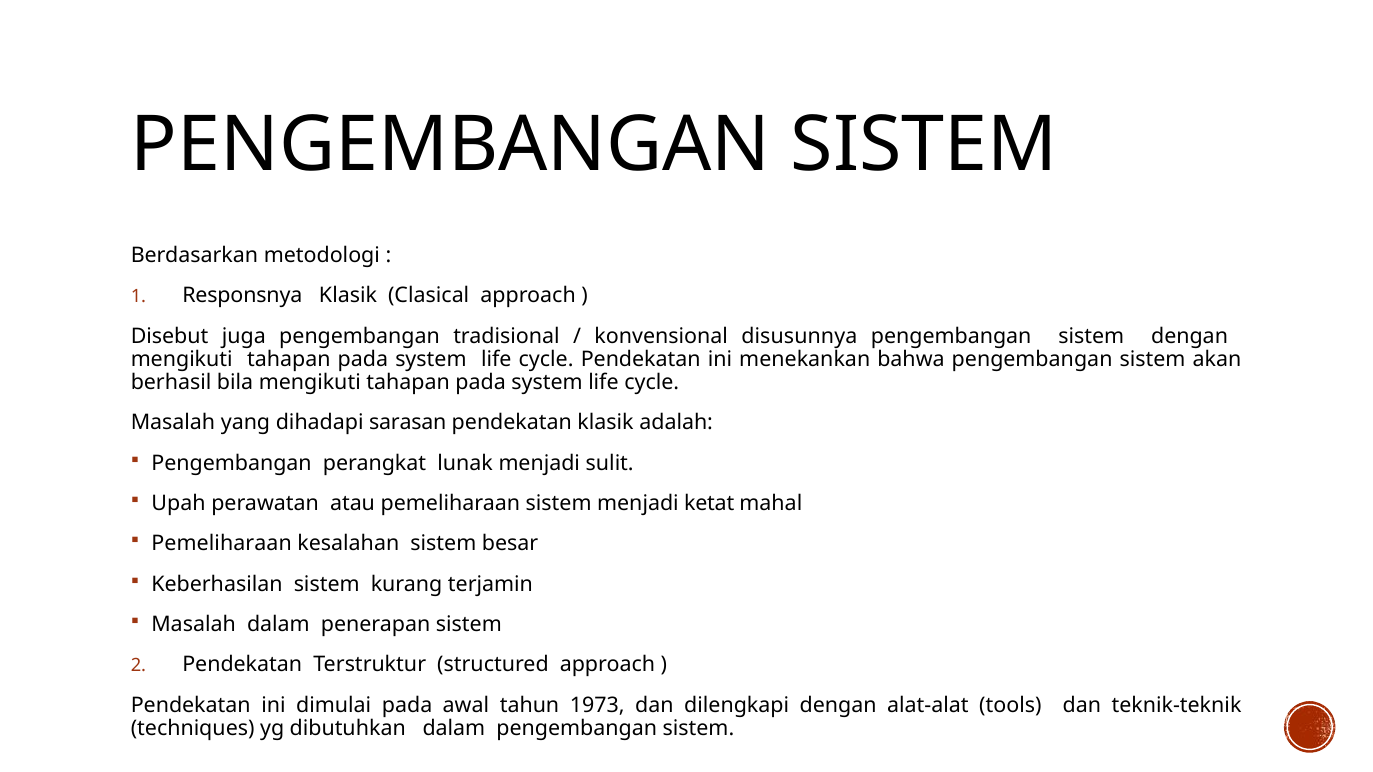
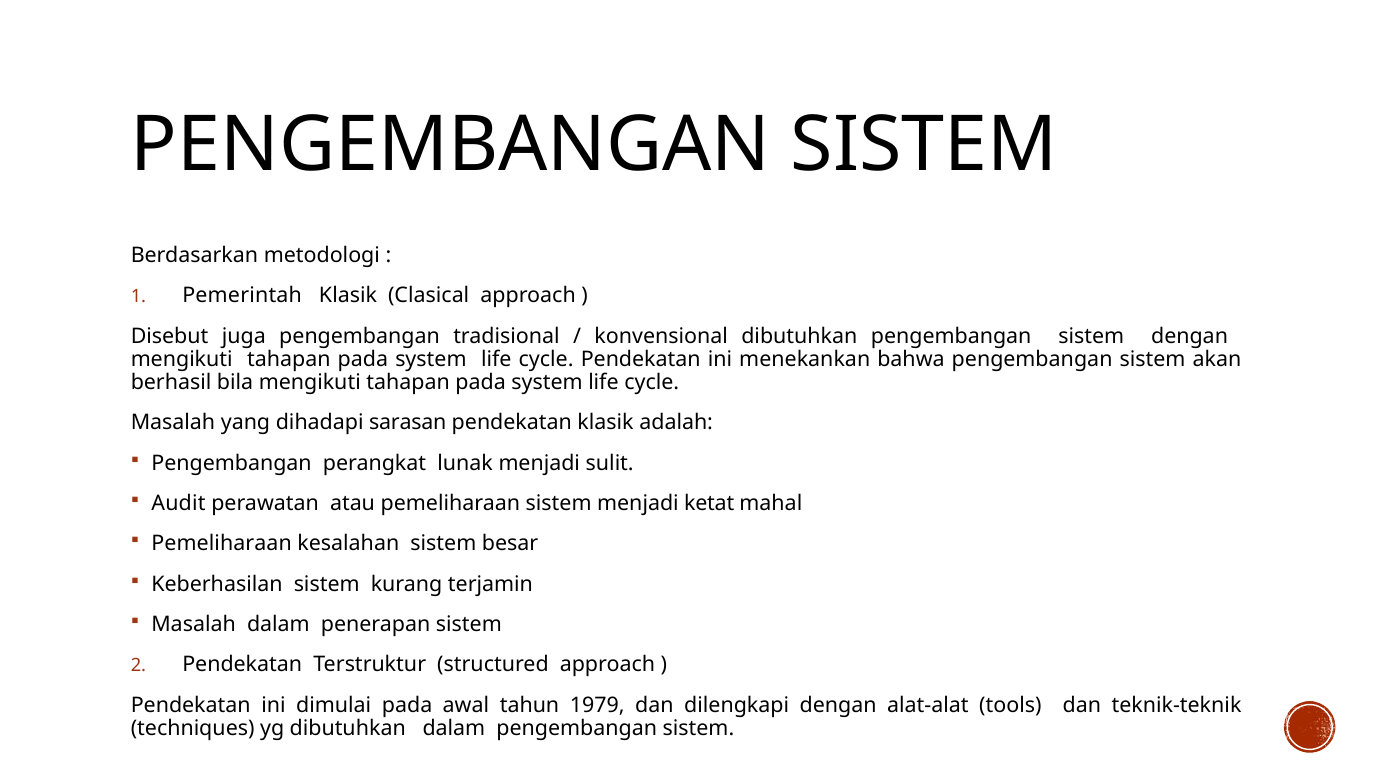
Responsnya: Responsnya -> Pemerintah (242, 296)
konvensional disusunnya: disusunnya -> dibutuhkan (799, 336)
Upah: Upah -> Audit (178, 504)
1973: 1973 -> 1979 (597, 705)
